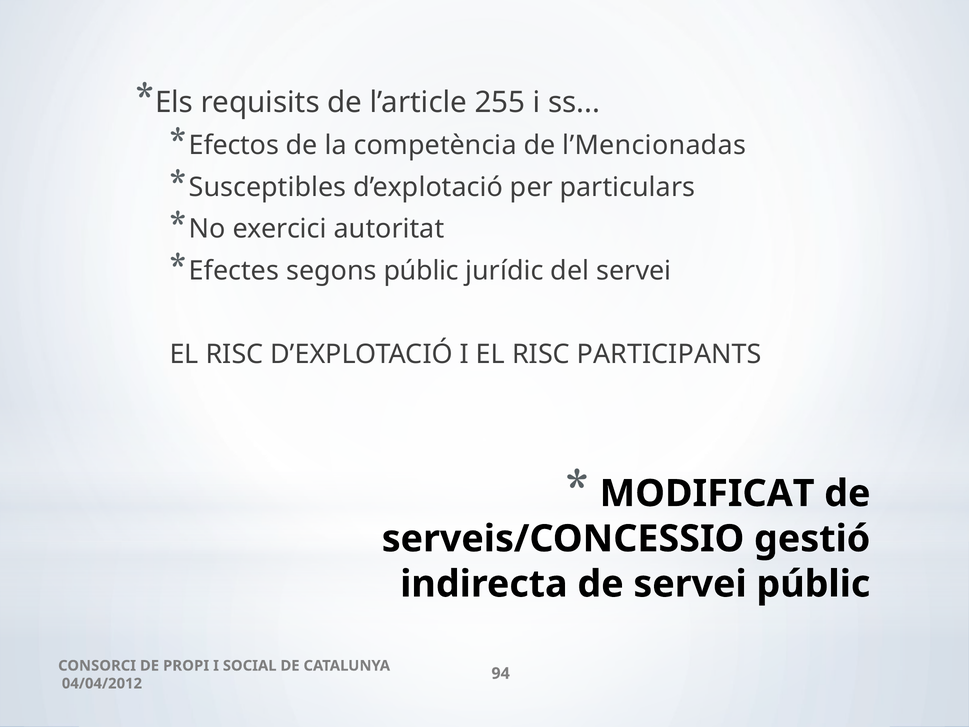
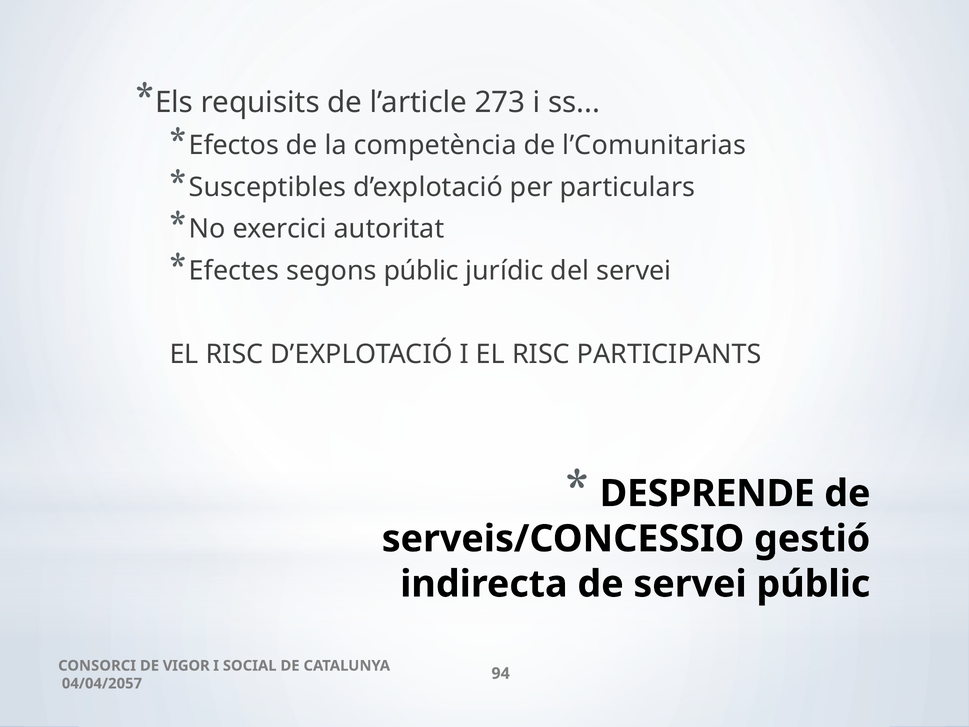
255: 255 -> 273 (500, 102)
l’Mencionadas: l’Mencionadas -> l’Comunitarias (654, 145)
MODIFICAT: MODIFICAT -> DESPRENDE (707, 493)
PROPI: PROPI -> VIGOR (186, 666)
04/04/2012: 04/04/2012 -> 04/04/2057 (102, 683)
